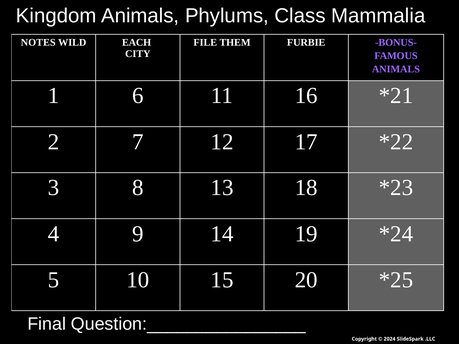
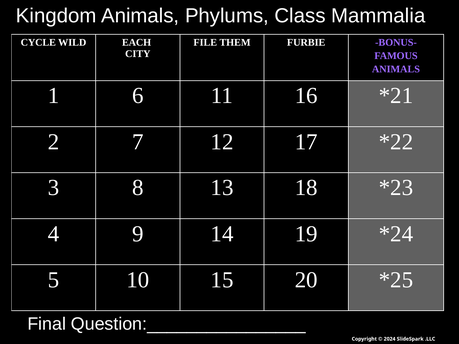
NOTES: NOTES -> CYCLE (38, 42)
